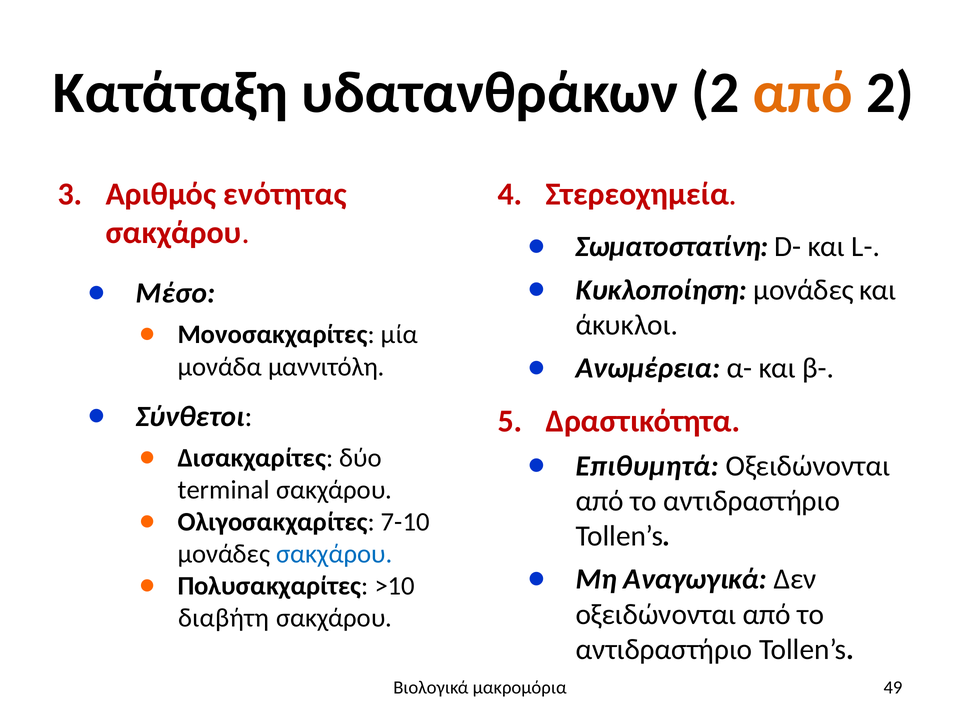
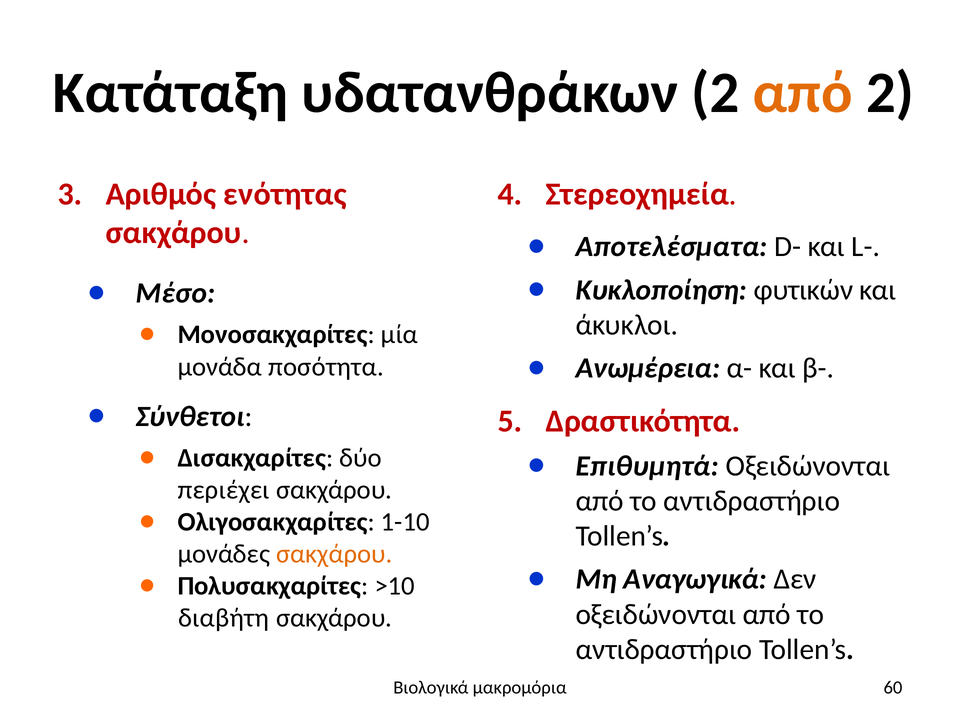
Σωματοστατίνη: Σωματοστατίνη -> Αποτελέσματα (672, 247)
Κυκλοποίηση μονάδες: μονάδες -> φυτικών (803, 290)
μαννιτόλη: μαννιτόλη -> ποσότητα (326, 367)
terminal: terminal -> περιέχει (224, 490)
7-10: 7-10 -> 1-10 (405, 522)
σακχάρου colour: blue -> orange (334, 554)
49: 49 -> 60 (893, 688)
